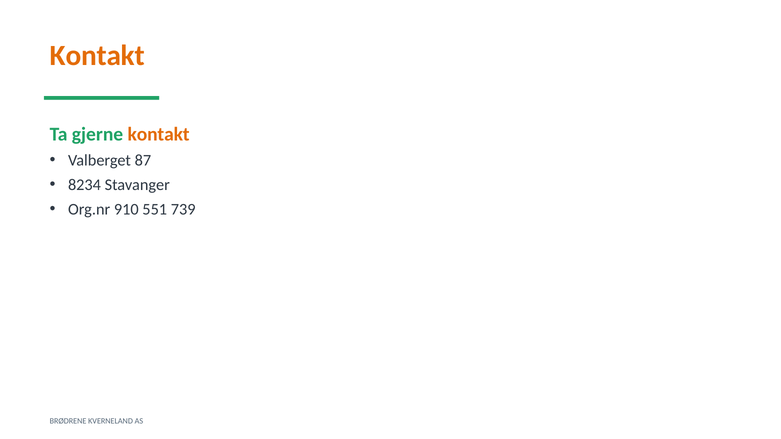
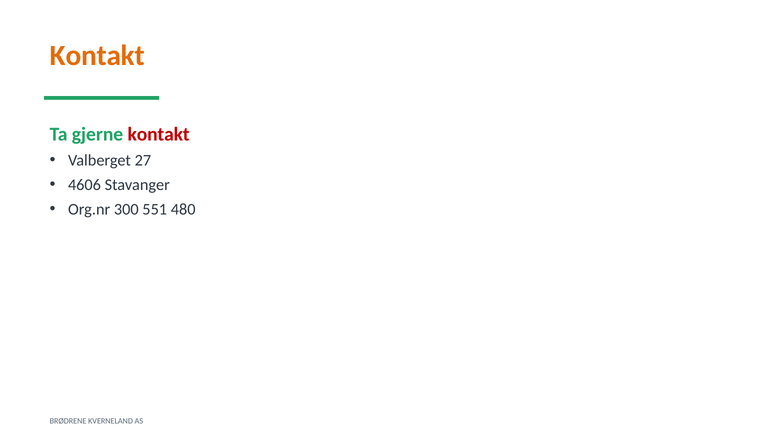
kontakt colour: orange -> red (159, 134)
87: 87 -> 27 (143, 161)
8234: 8234 -> 4606 (84, 185)
910: 910 -> 300 (126, 209)
739: 739 -> 480 (183, 209)
